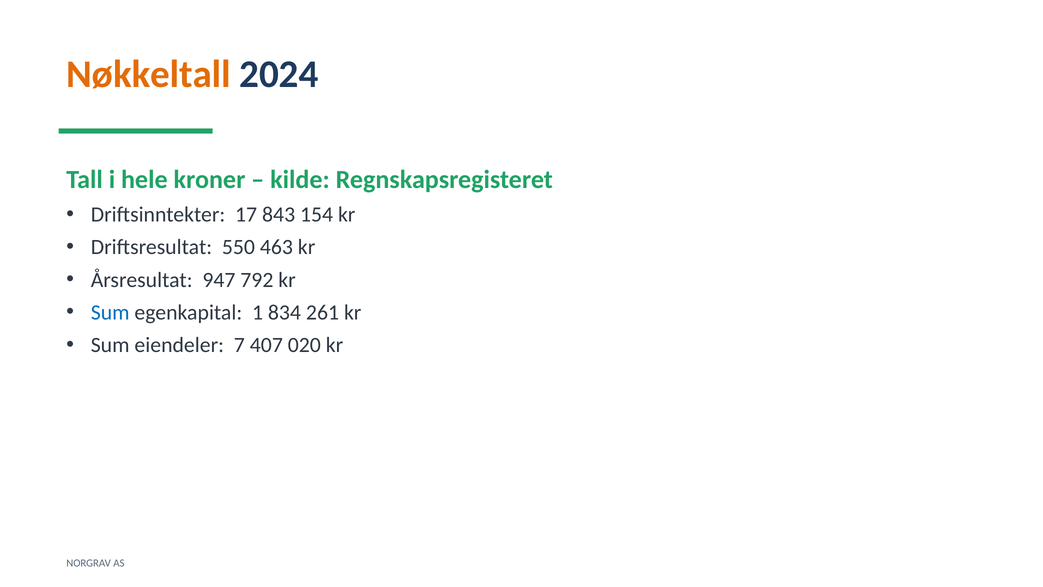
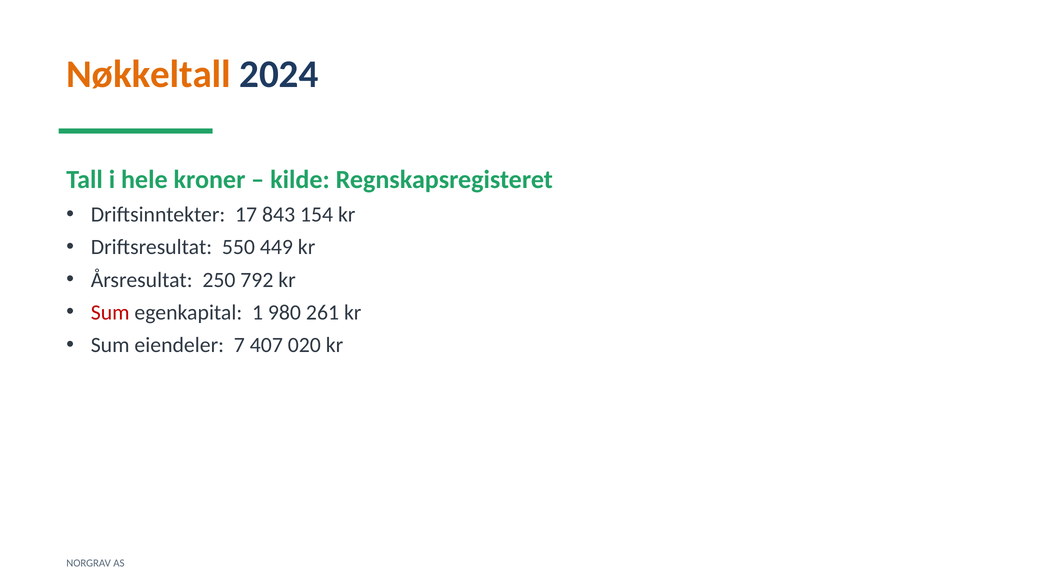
463: 463 -> 449 (276, 247)
947: 947 -> 250 (219, 280)
Sum colour: blue -> red (110, 312)
834: 834 -> 980 (284, 312)
